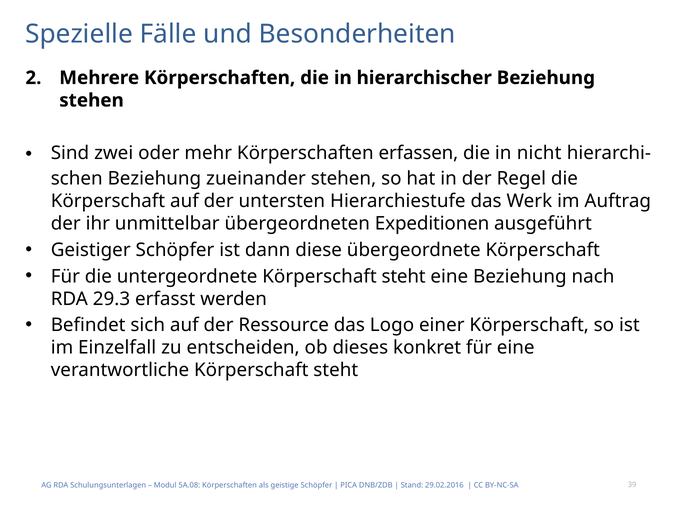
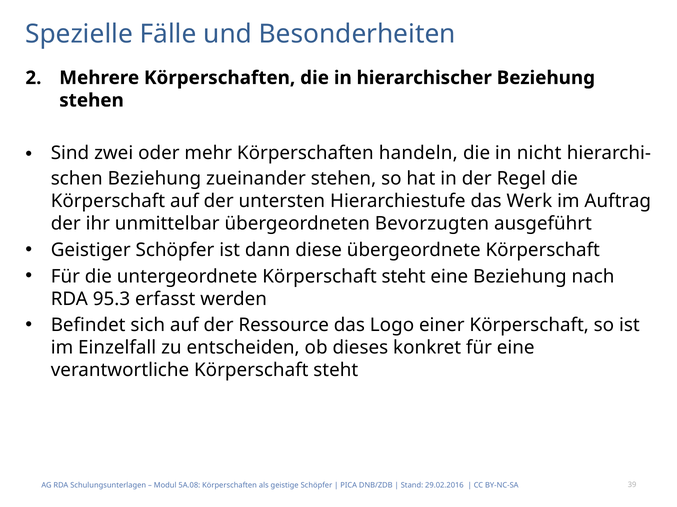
erfassen: erfassen -> handeln (418, 153)
Expeditionen: Expeditionen -> Bevorzugten (432, 224)
29.3: 29.3 -> 95.3 (111, 299)
